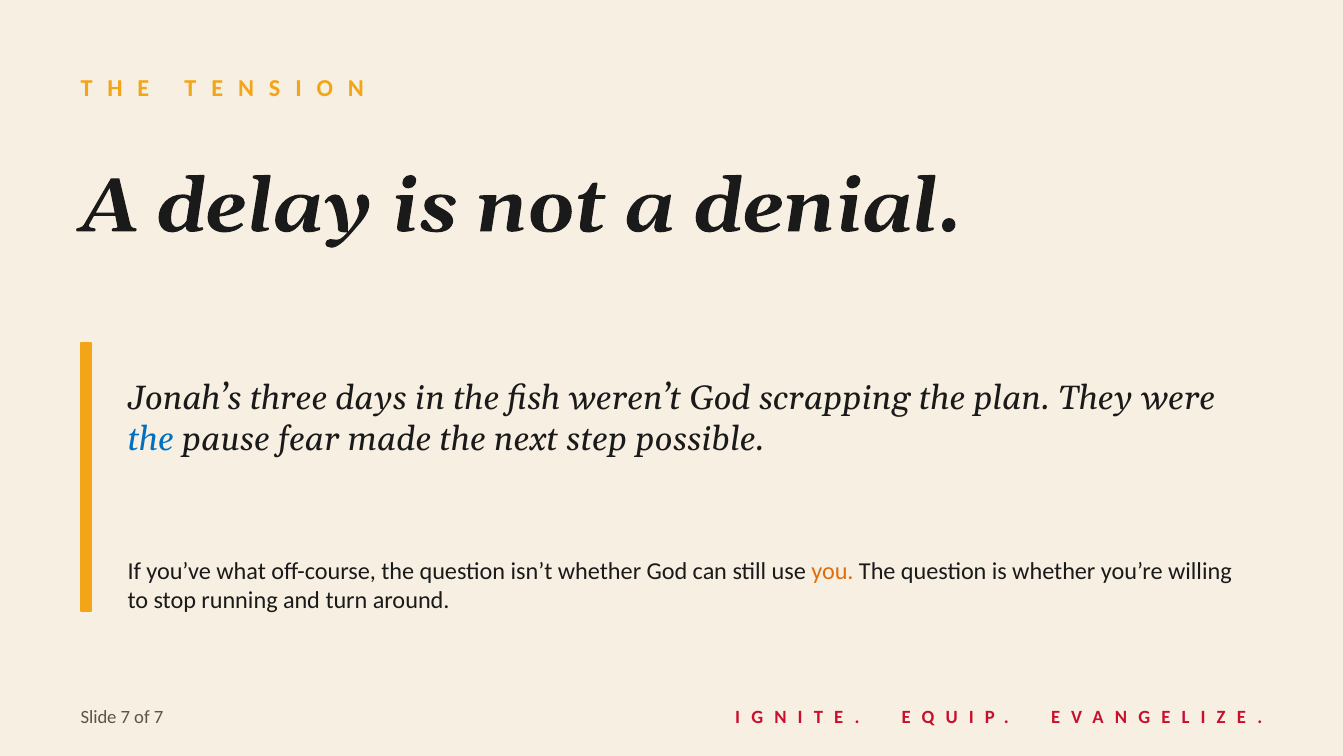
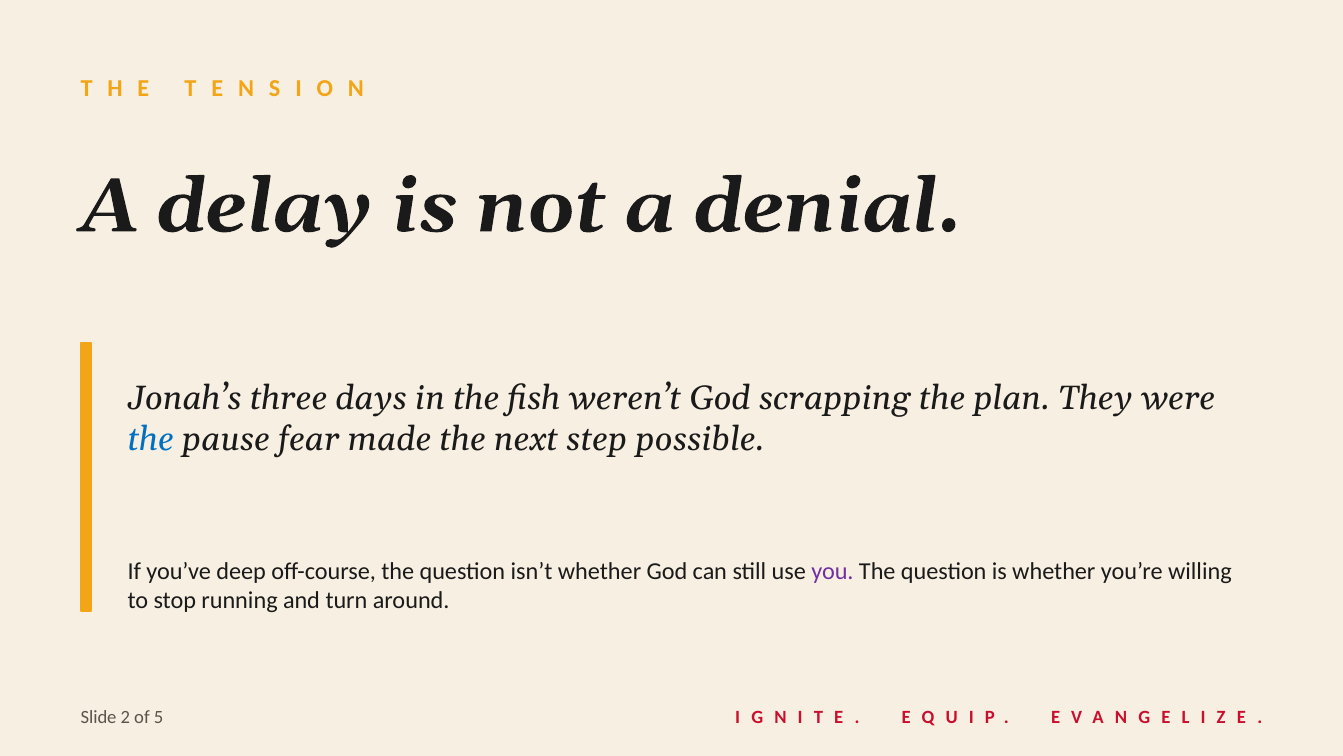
what: what -> deep (241, 571)
you colour: orange -> purple (832, 571)
Slide 7: 7 -> 2 (125, 716)
of 7: 7 -> 5 (159, 716)
